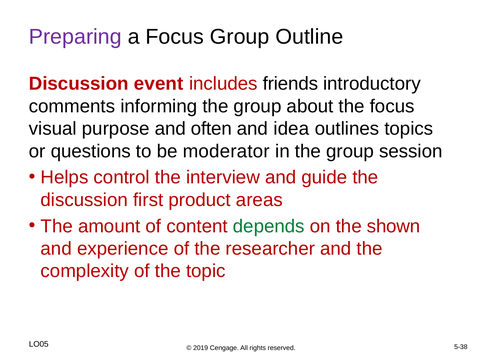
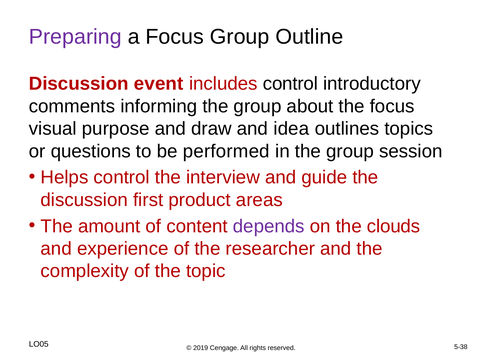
includes friends: friends -> control (290, 84)
often: often -> draw (211, 129)
moderator: moderator -> performed (226, 151)
depends colour: green -> purple (269, 226)
shown: shown -> clouds (394, 226)
